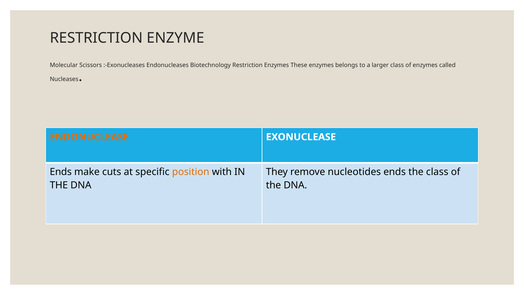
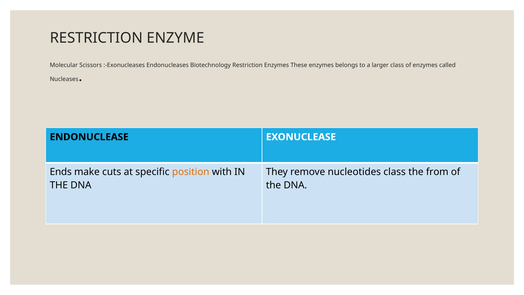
ENDONUCLEASE colour: orange -> black (89, 137)
nucleotides ends: ends -> class (395, 172)
the class: class -> from (437, 172)
